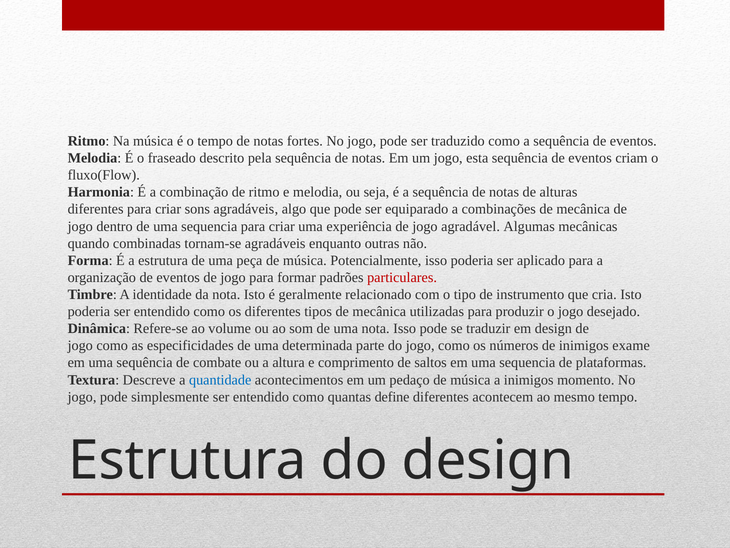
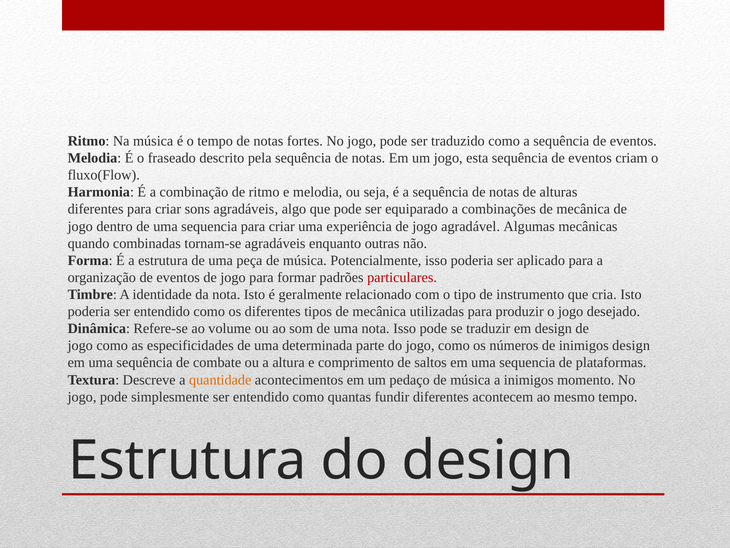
inimigos exame: exame -> design (631, 345)
quantidade colour: blue -> orange (220, 380)
define: define -> fundir (392, 397)
